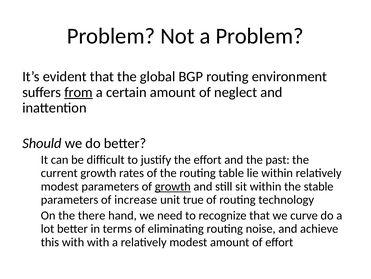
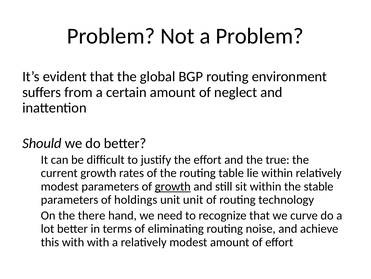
from underline: present -> none (79, 92)
past: past -> true (278, 159)
increase: increase -> holdings (136, 199)
unit true: true -> unit (193, 199)
